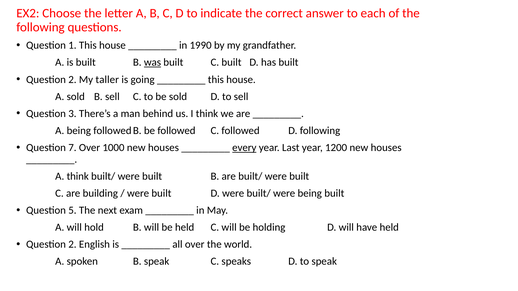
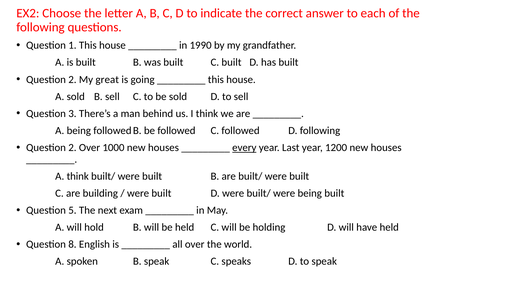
was underline: present -> none (152, 62)
taller: taller -> great (107, 80)
7: 7 -> 2 (72, 148)
2: 2 -> 8 (72, 245)
